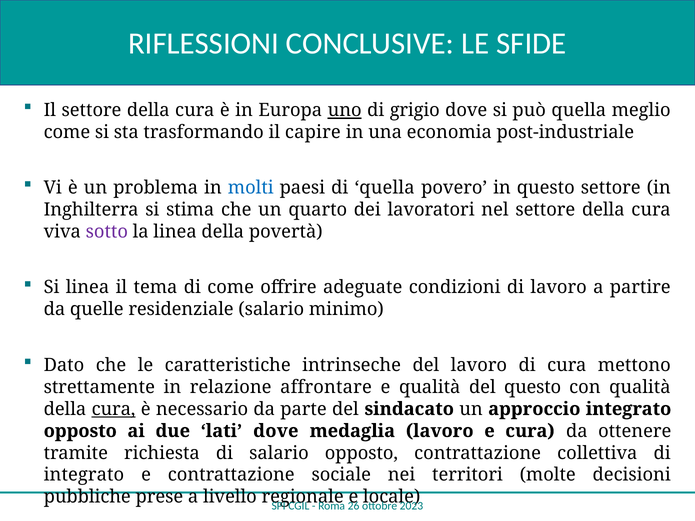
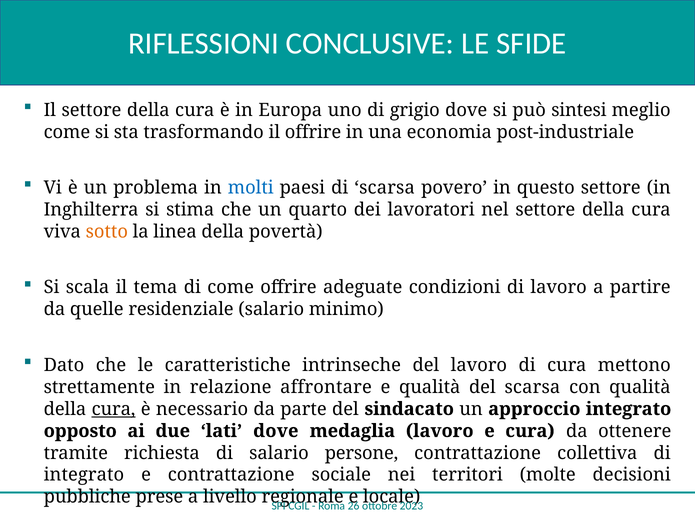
uno underline: present -> none (345, 110)
può quella: quella -> sintesi (579, 110)
il capire: capire -> offrire (313, 132)
di quella: quella -> scarsa (385, 188)
sotto colour: purple -> orange (107, 232)
Si linea: linea -> scala (88, 288)
del questo: questo -> scarsa (532, 387)
salario opposto: opposto -> persone (362, 453)
